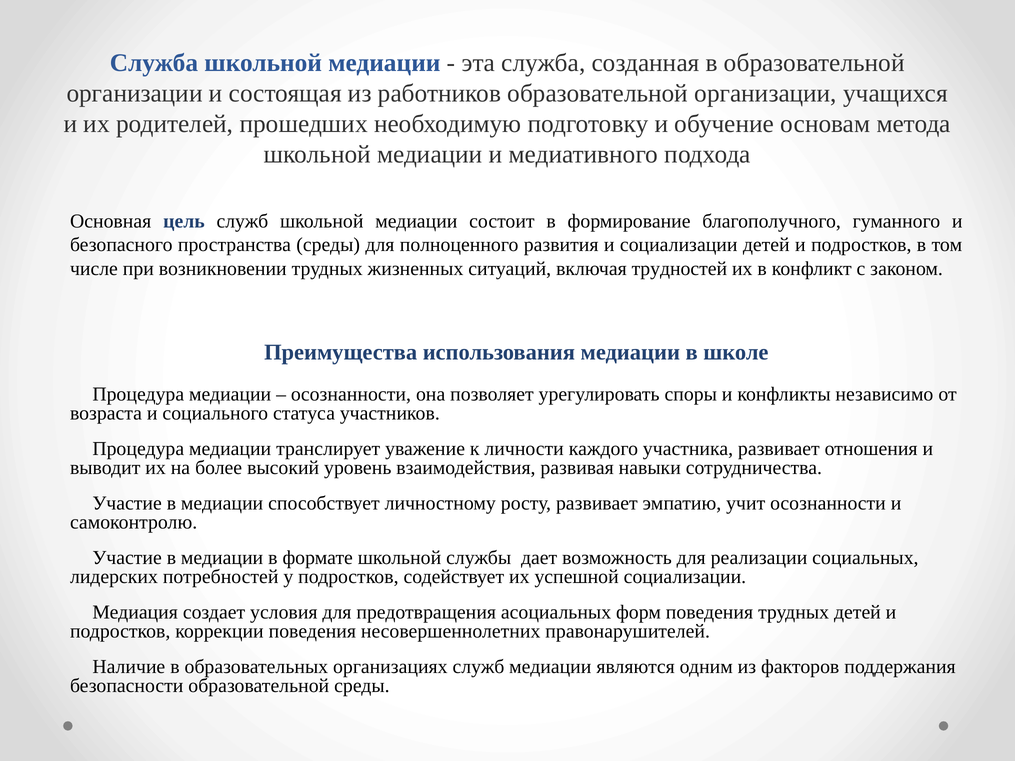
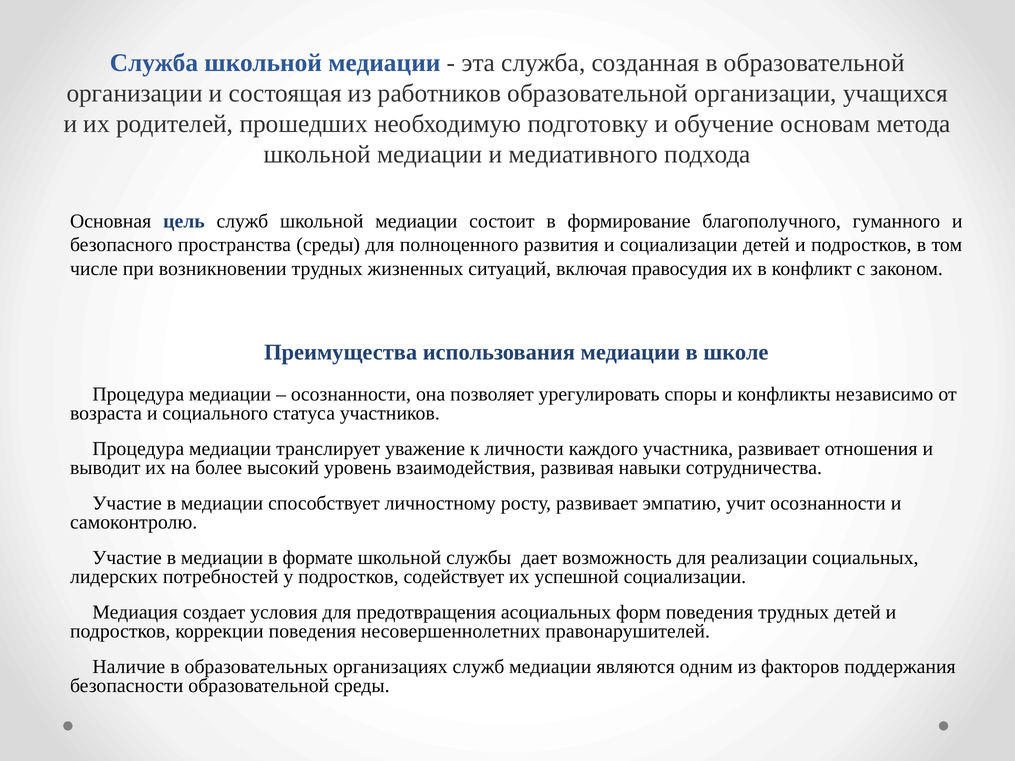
трудностей: трудностей -> правосудия (679, 269)
